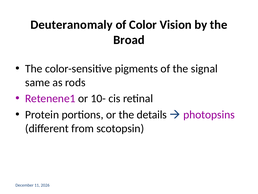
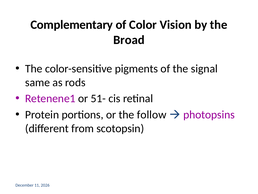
Deuteranomaly: Deuteranomaly -> Complementary (72, 25)
10-: 10- -> 51- (98, 98)
details: details -> follow (152, 114)
